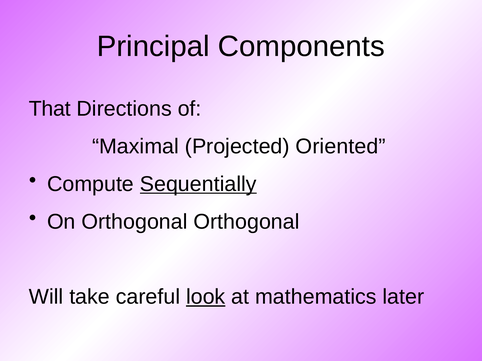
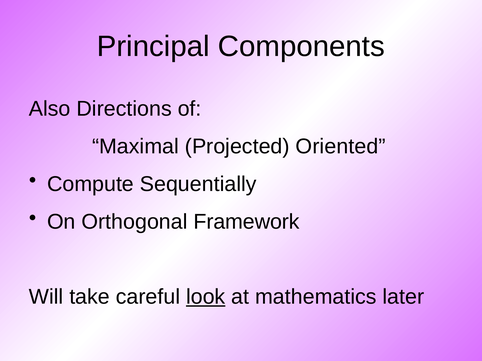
That: That -> Also (50, 109)
Sequentially underline: present -> none (198, 184)
Orthogonal Orthogonal: Orthogonal -> Framework (247, 222)
